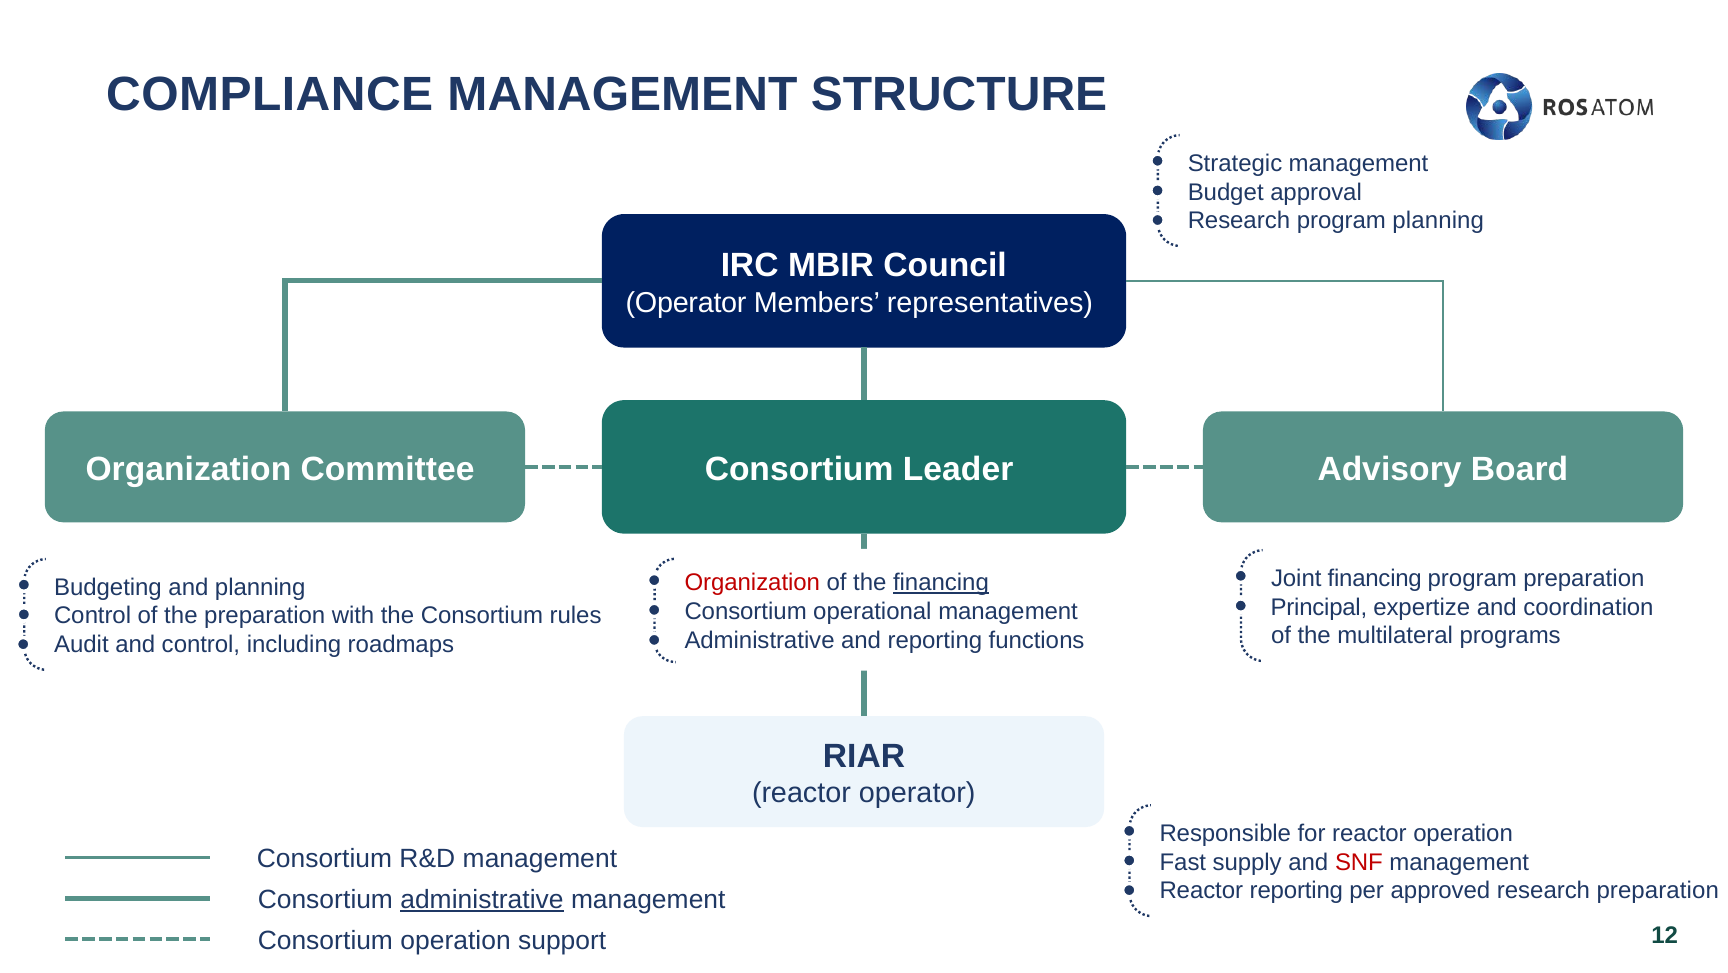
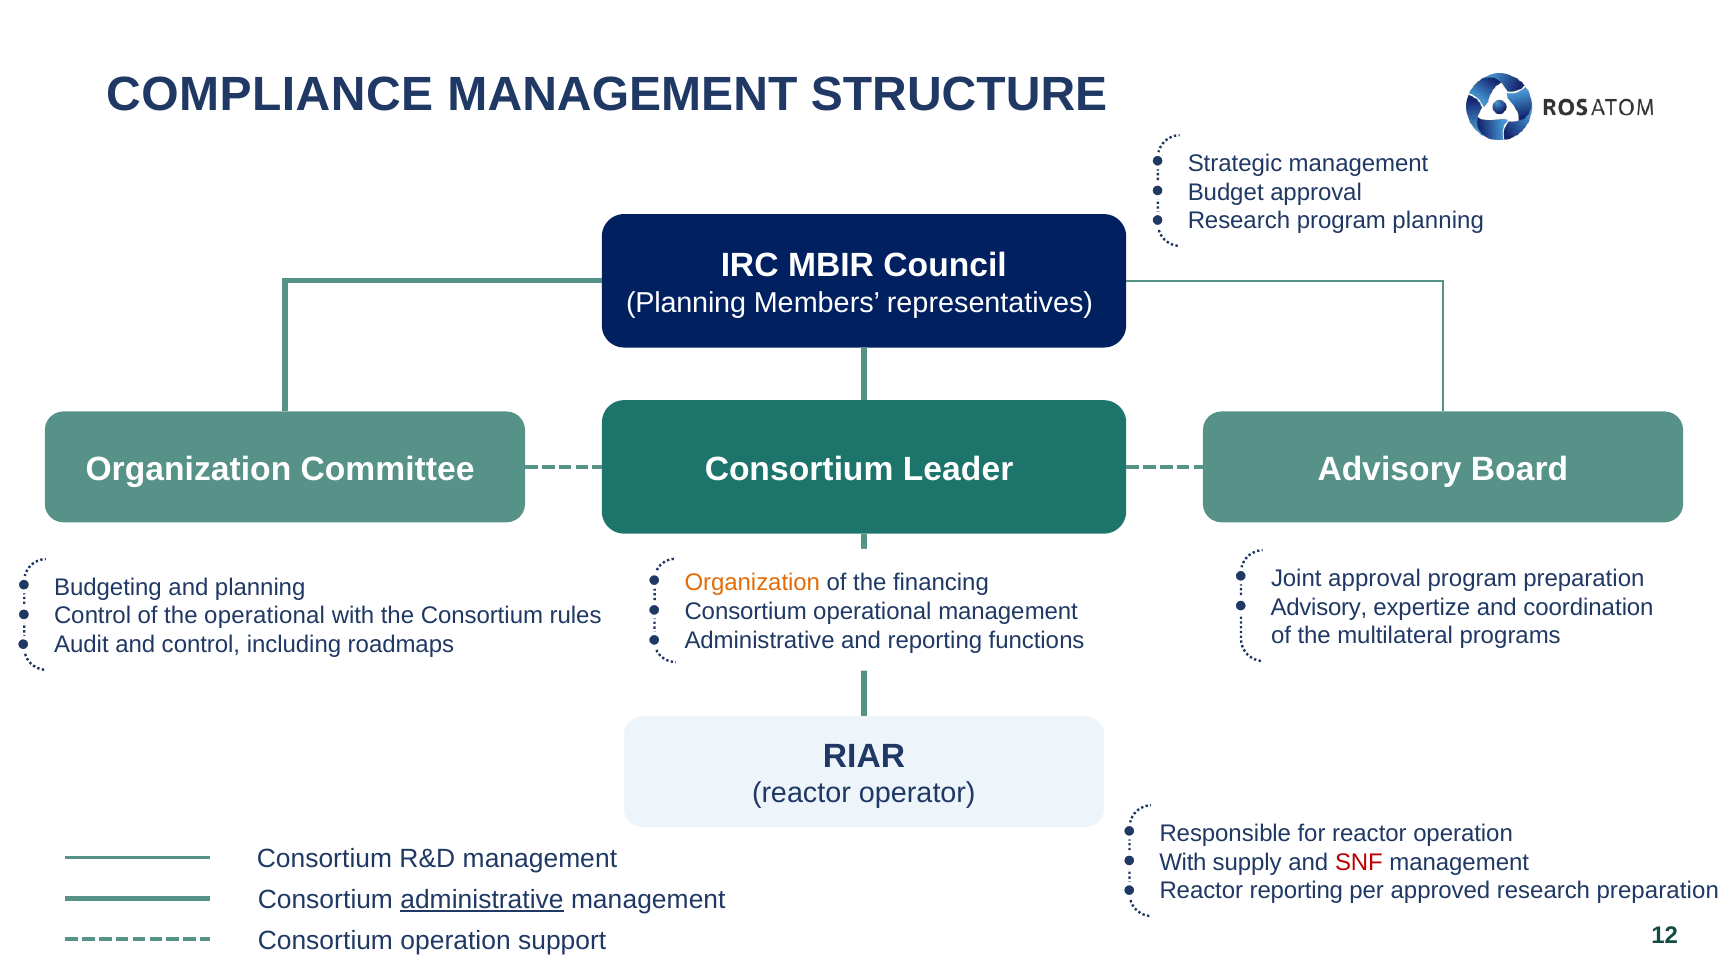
Operator: Operator -> Planning (686, 303)
Joint financing: financing -> approval (1375, 578)
Organization colour: red -> orange (752, 583)
financing underline: present -> none (941, 583)
Principal: Principal -> Advisory (1319, 607)
the preparation: preparation -> operational (265, 616)
Fast: Fast -> With (1183, 862)
